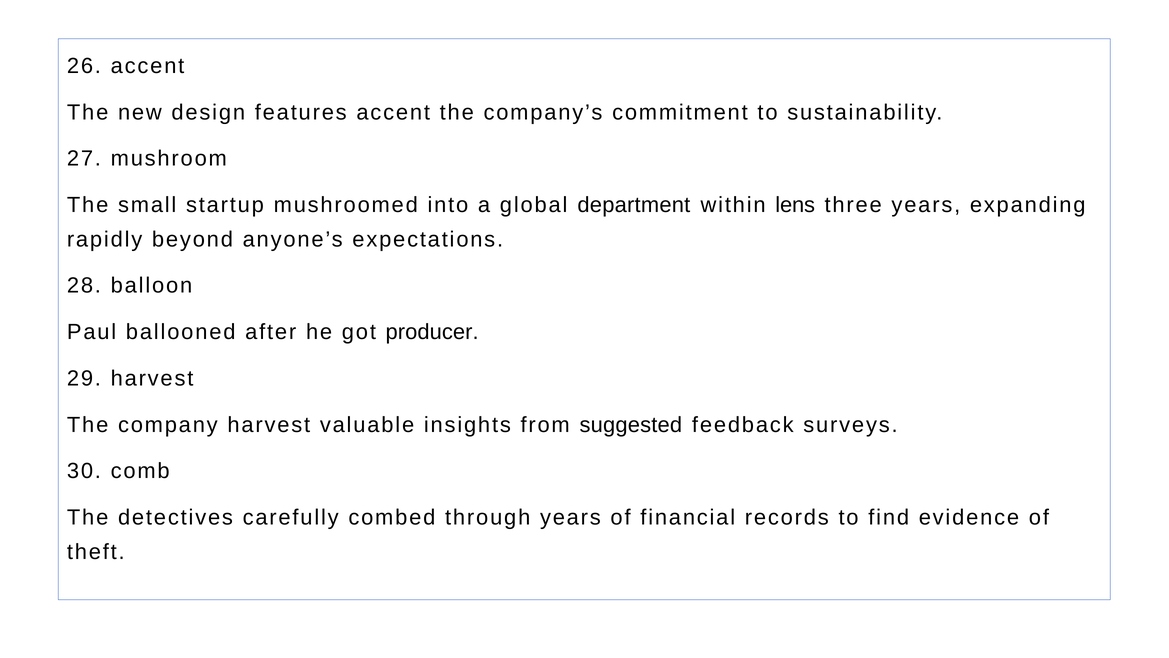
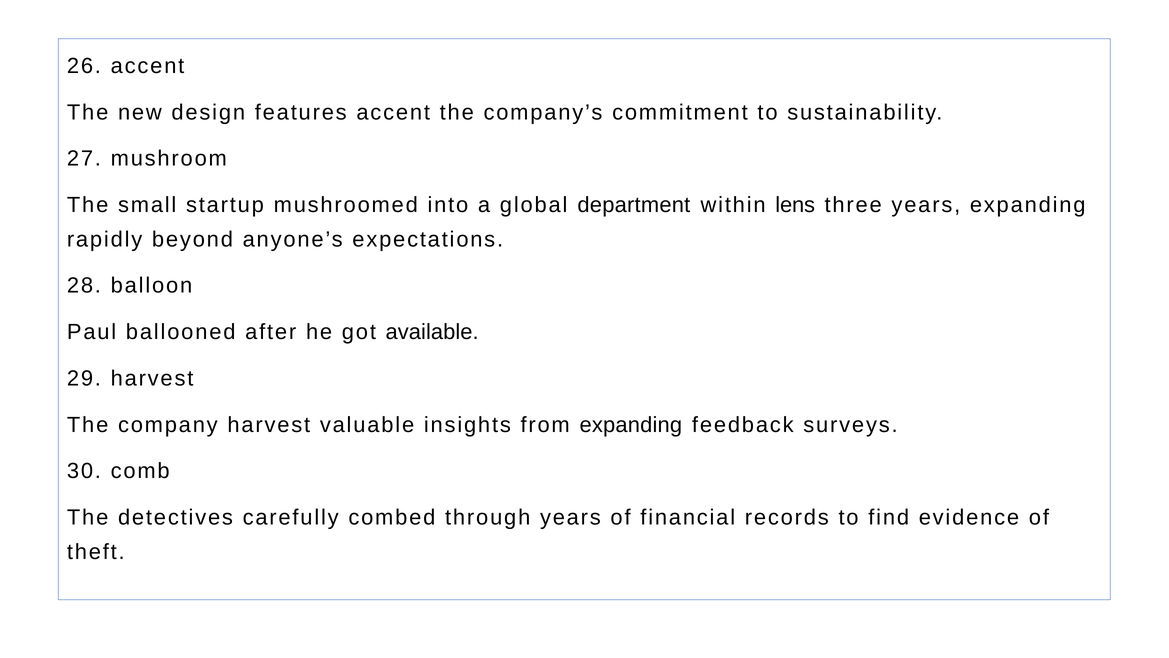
producer: producer -> available (432, 332)
from suggested: suggested -> expanding (631, 425)
